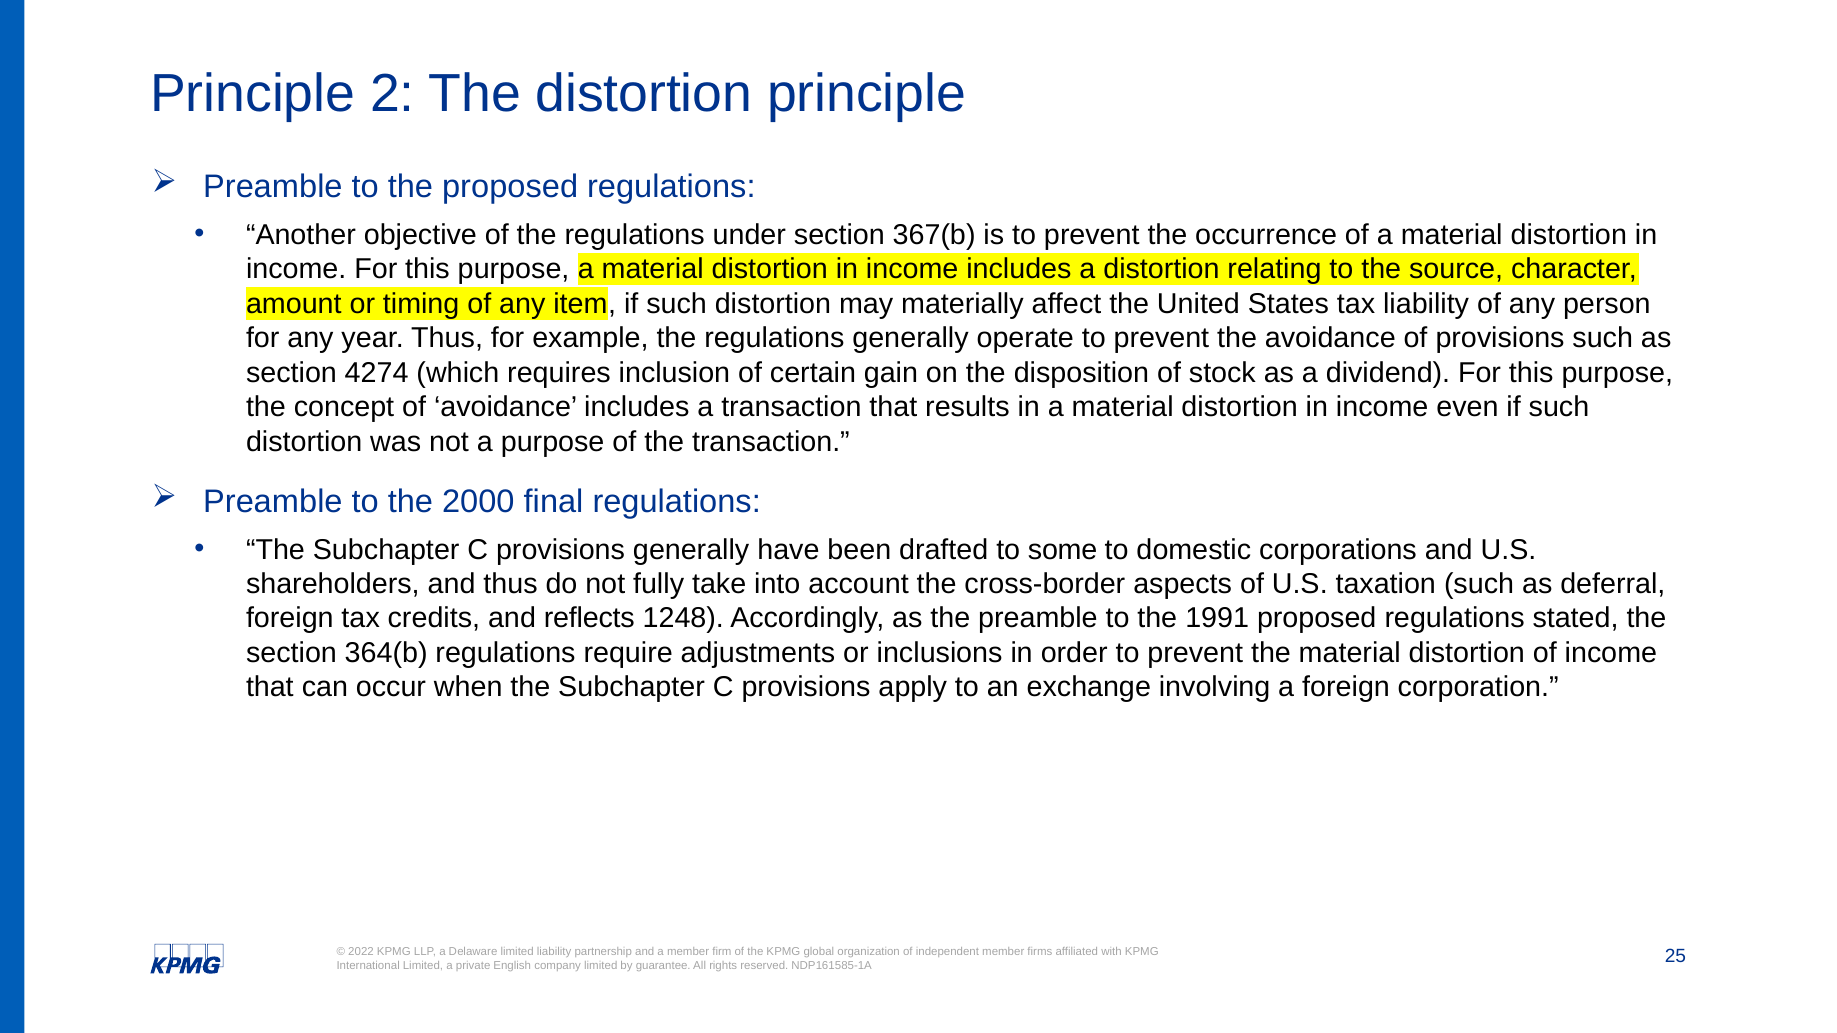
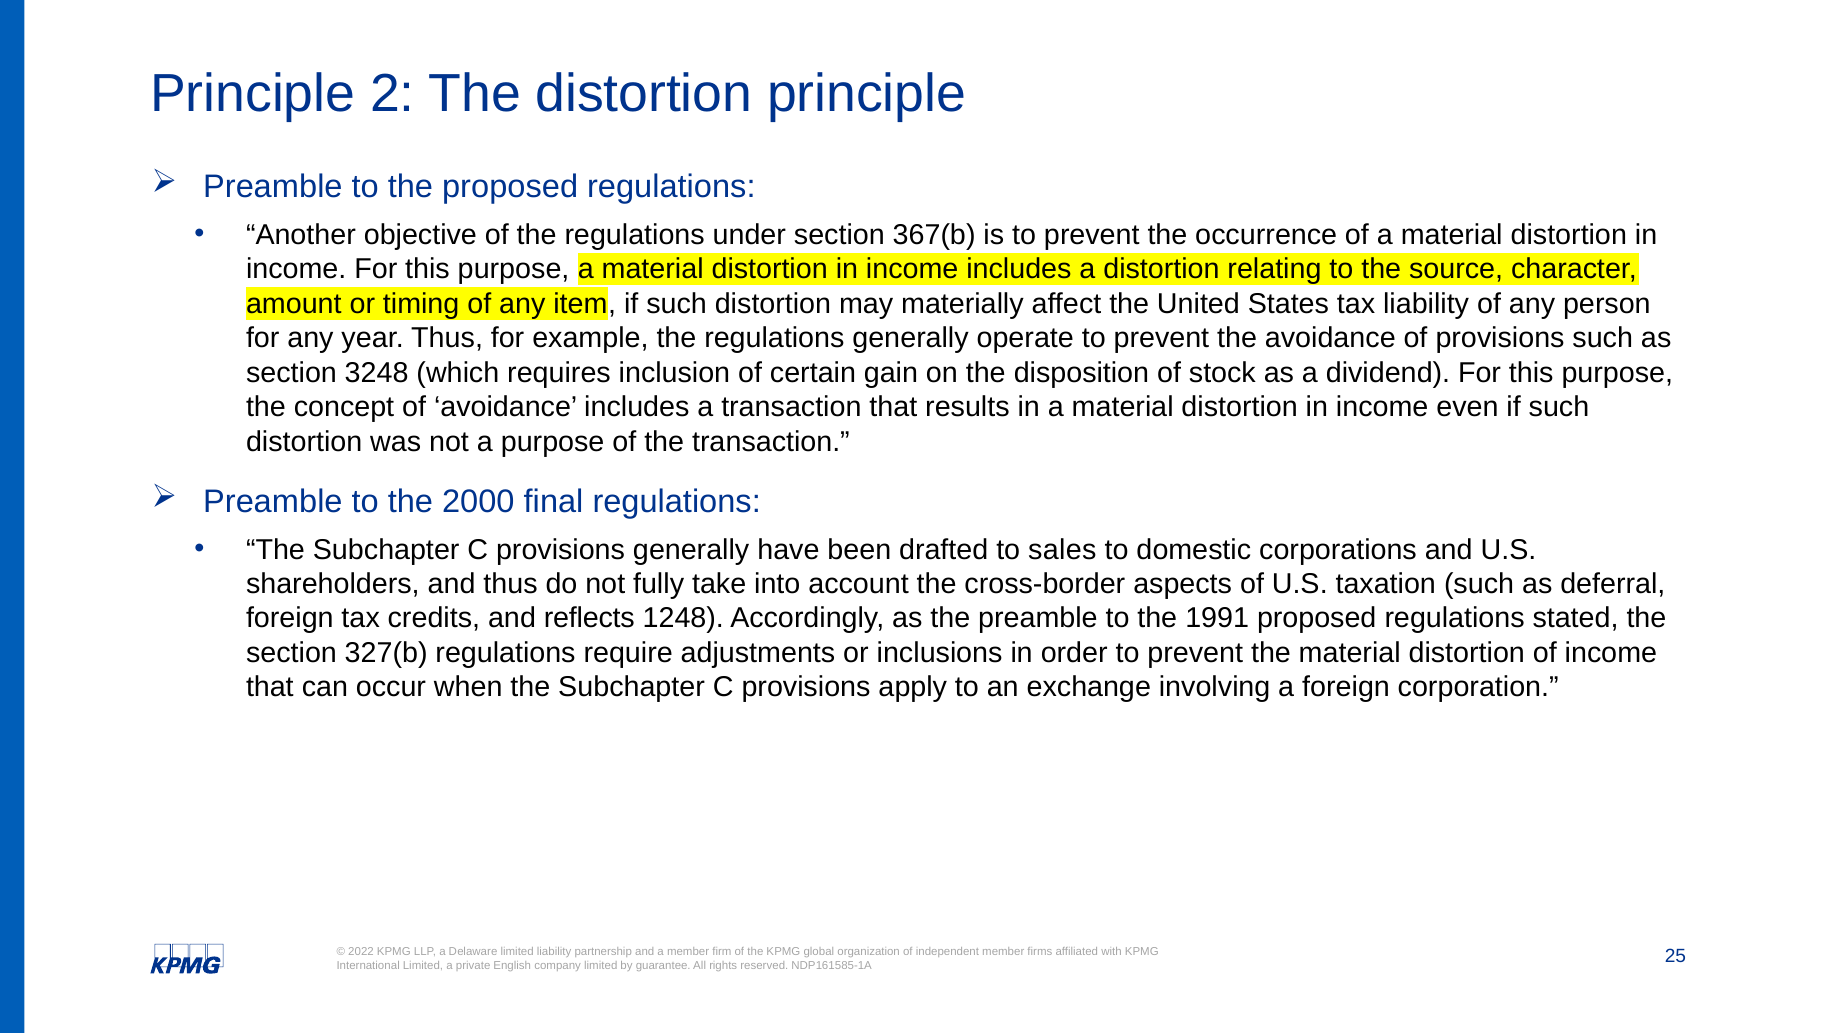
4274: 4274 -> 3248 (377, 373)
some: some -> sales (1062, 550)
364(b: 364(b -> 327(b (386, 653)
